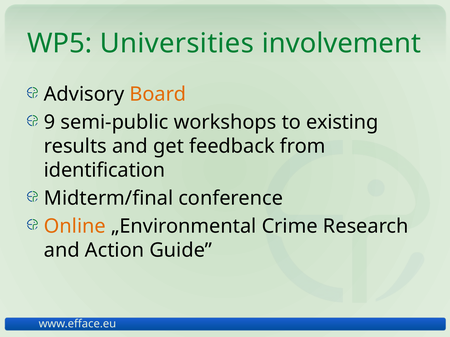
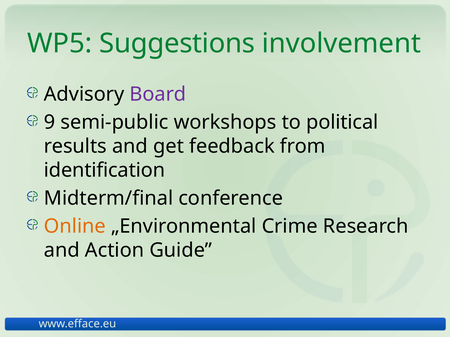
Universities: Universities -> Suggestions (177, 44)
Board colour: orange -> purple (158, 94)
existing: existing -> political (342, 122)
